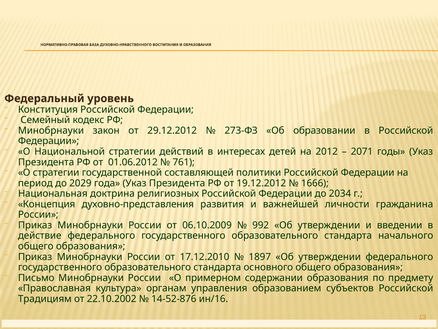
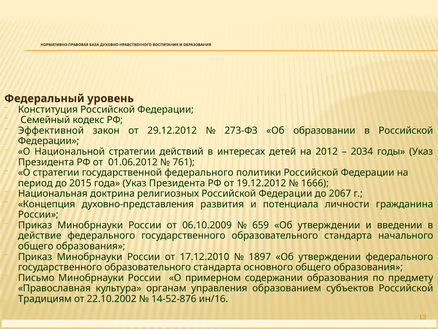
Минобрнауки: Минобрнауки -> Эффективной (51, 130)
2071: 2071 -> 2034 (362, 151)
государственной составляющей: составляющей -> федерального (199, 172)
2029: 2029 -> 2015 (80, 183)
2034: 2034 -> 2067 (340, 193)
важнейшей: важнейшей -> потенциала (291, 204)
992: 992 -> 659 (261, 225)
